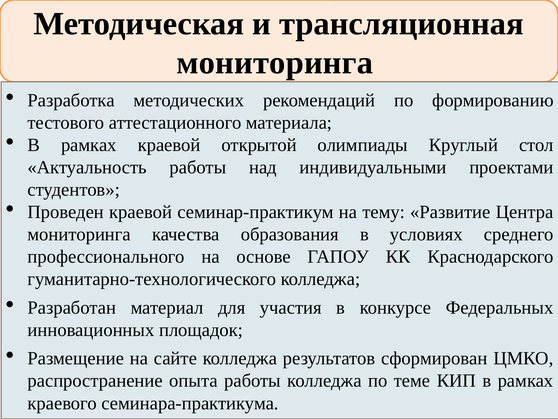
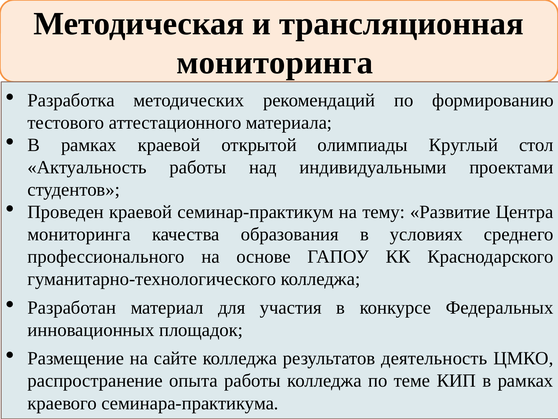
сформирован: сформирован -> деятельность (434, 358)
